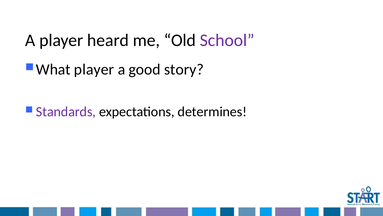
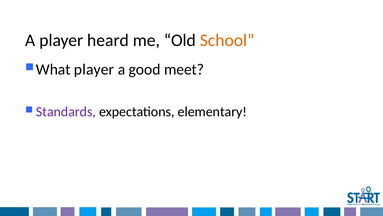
School colour: purple -> orange (227, 40)
story: story -> meet (184, 69)
determines: determines -> elementary (212, 111)
